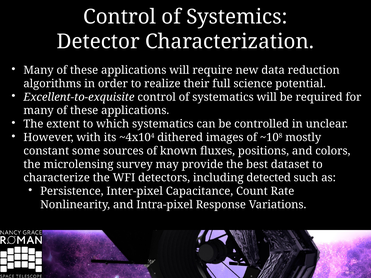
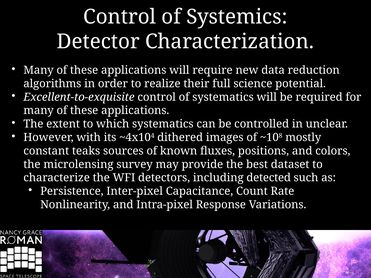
some: some -> teaks (86, 151)
